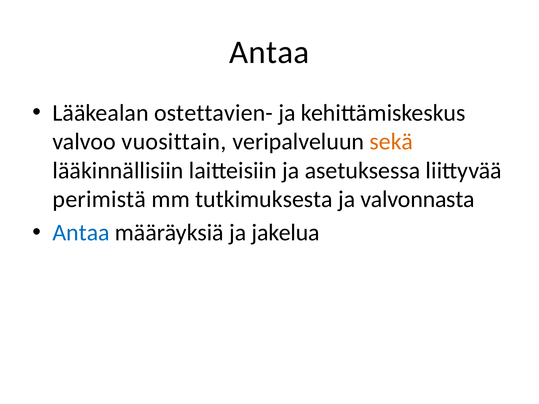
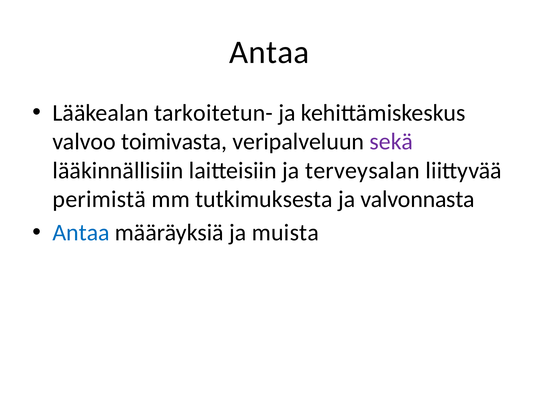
ostettavien-: ostettavien- -> tarkoitetun- (213, 113)
vuosittain: vuosittain -> toimivasta (174, 142)
sekä colour: orange -> purple (391, 142)
asetuksessa: asetuksessa -> terveysalan (362, 171)
jakelua: jakelua -> muista (285, 233)
